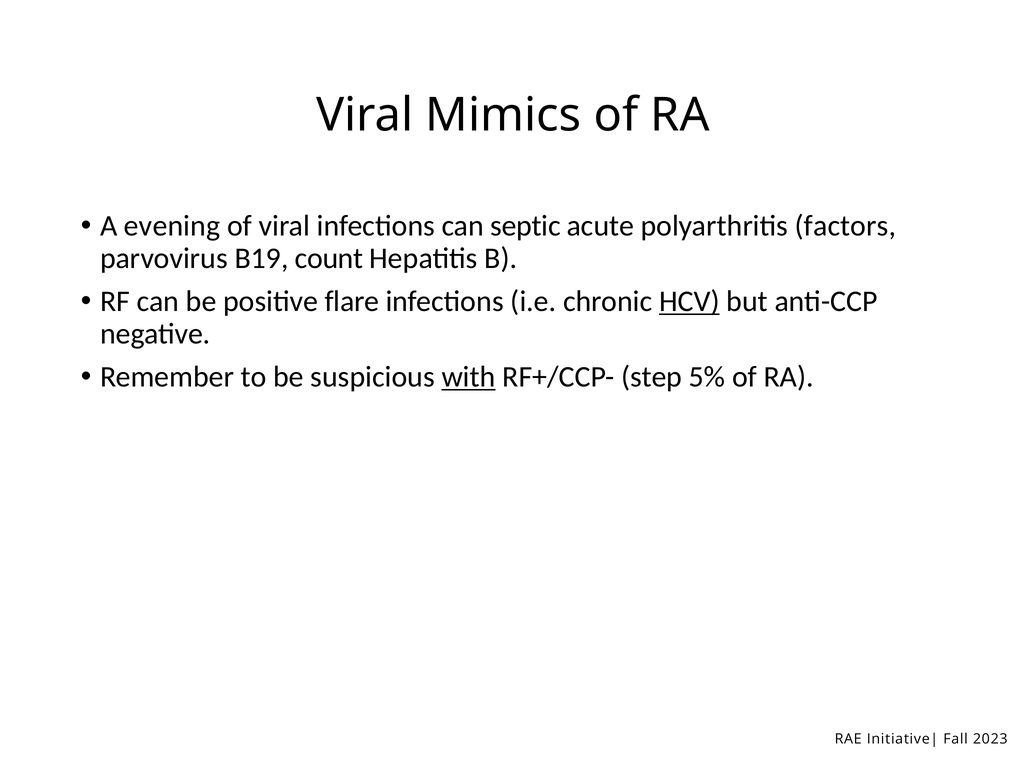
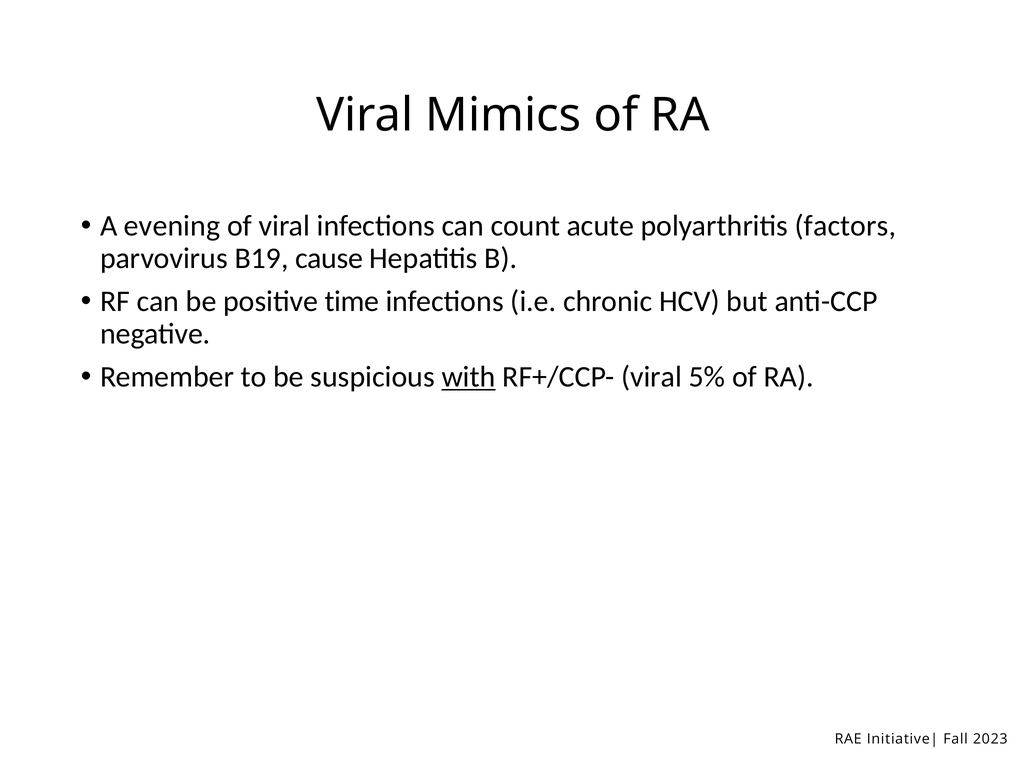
septic: septic -> count (525, 226)
count: count -> cause (329, 258)
flare: flare -> time (352, 301)
HCV underline: present -> none (689, 301)
RF+/CCP- step: step -> viral (652, 377)
